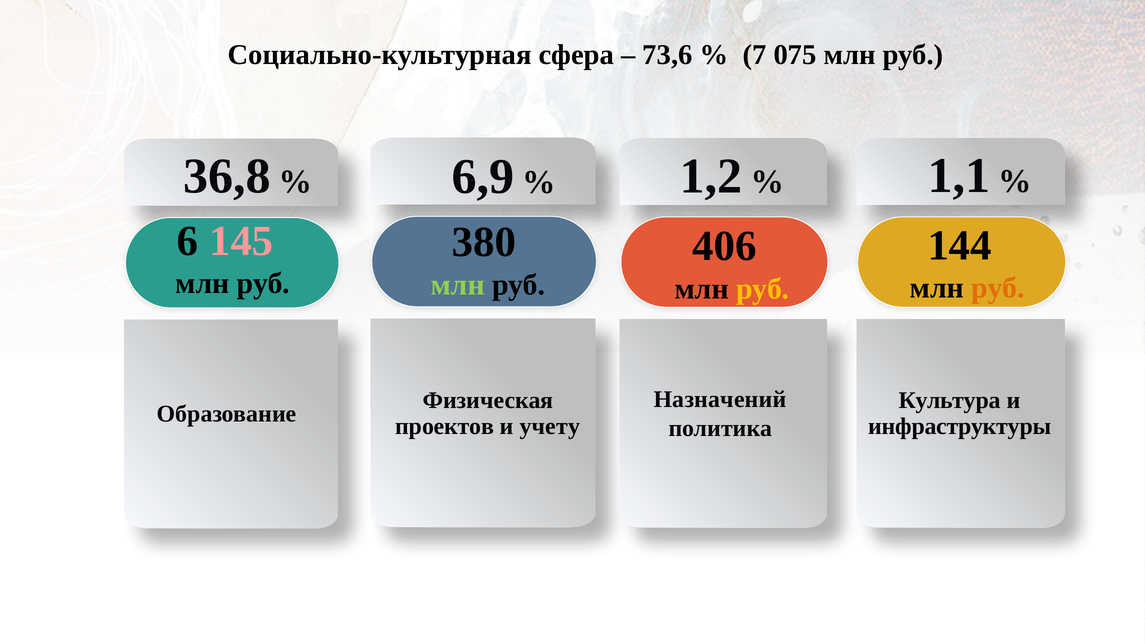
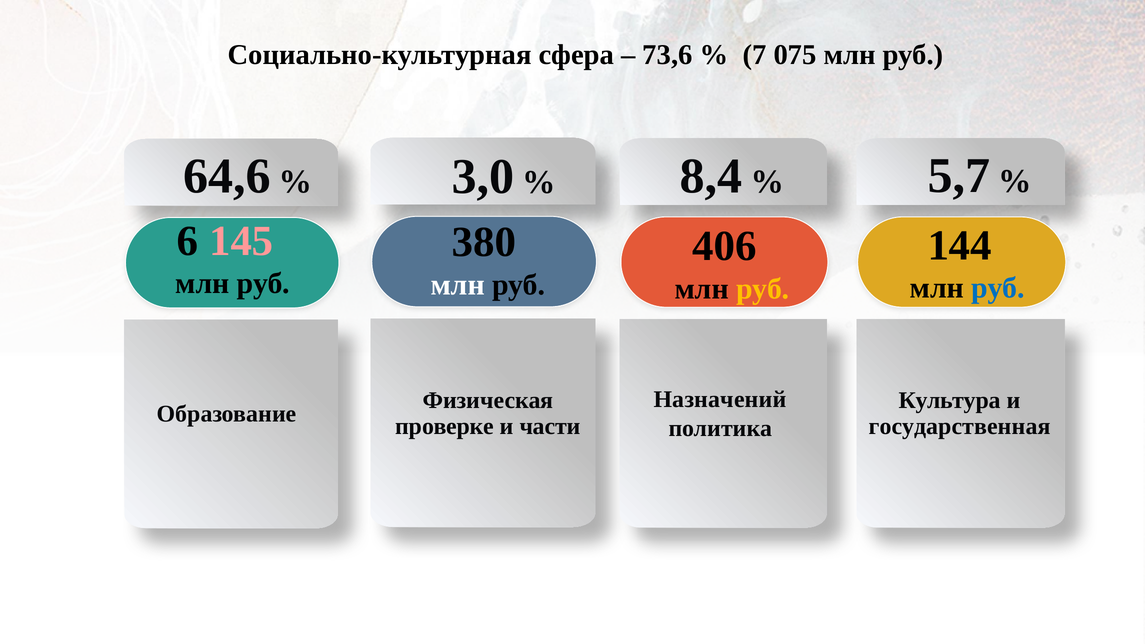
36,8: 36,8 -> 64,6 (227, 176)
1,2: 1,2 -> 8,4 (711, 176)
6,9: 6,9 -> 3,0 (483, 177)
1,1: 1,1 -> 5,7 (959, 176)
млн colour: light green -> white (458, 285)
руб colour: orange -> blue (998, 288)
проектов: проектов -> проверке (445, 426)
учету: учету -> части (550, 426)
инфраструктуры: инфраструктуры -> государственная (960, 426)
